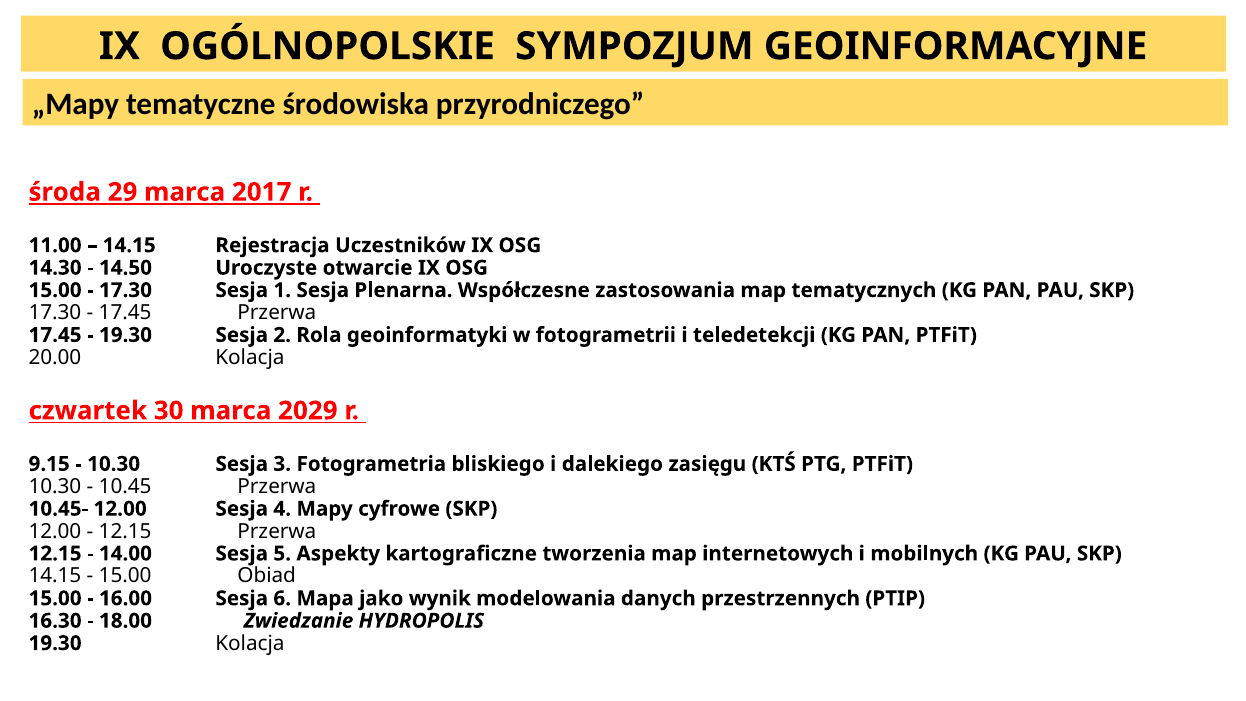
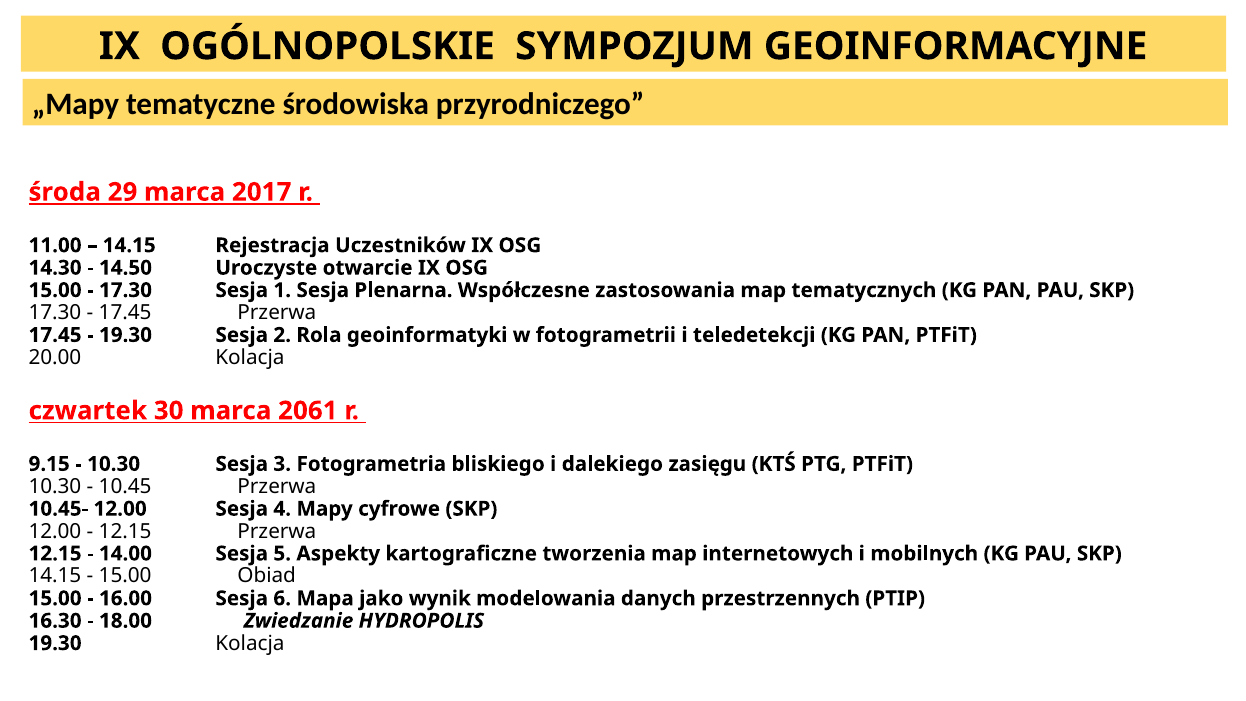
2029: 2029 -> 2061 (308, 411)
